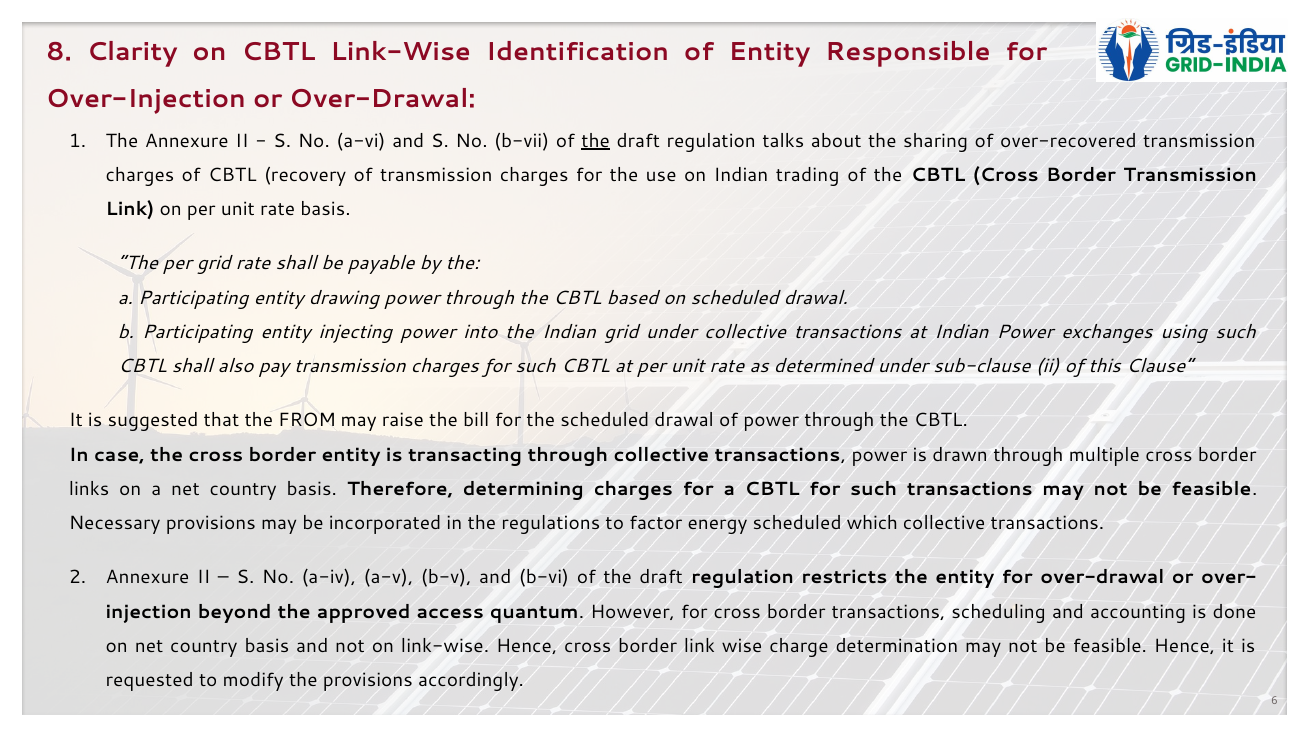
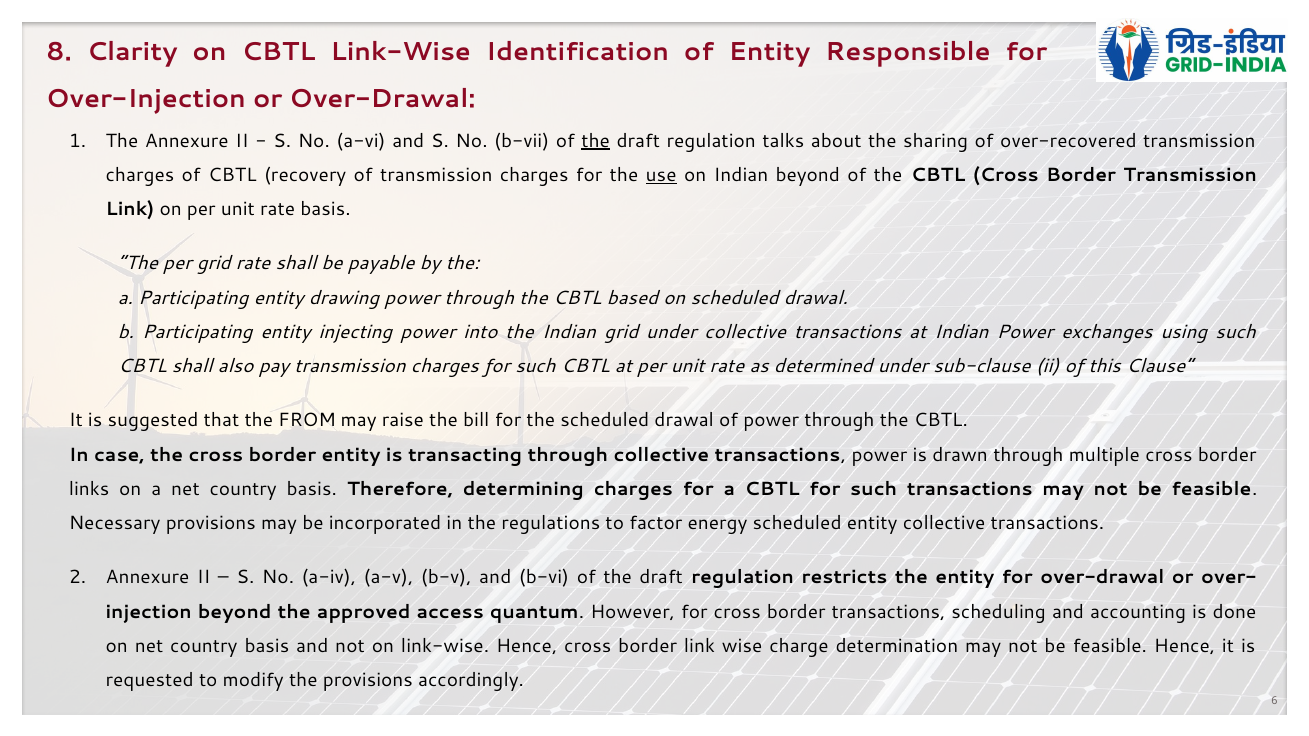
use underline: none -> present (661, 175)
Indian trading: trading -> beyond (808, 175)
scheduled which: which -> entity (872, 524)
